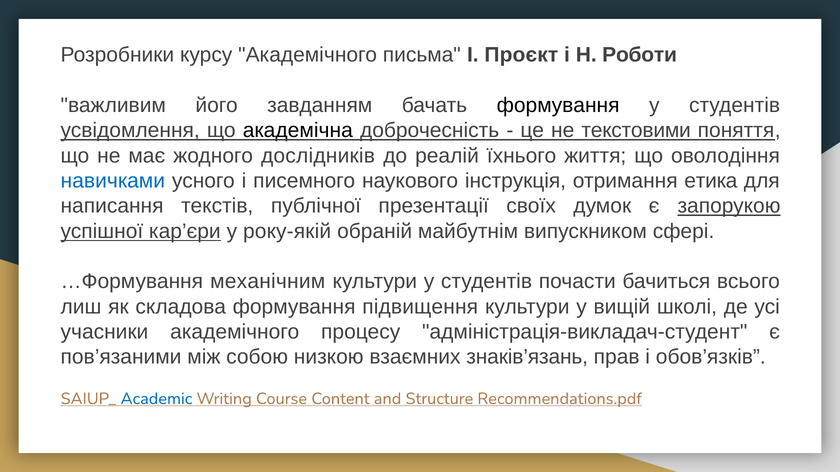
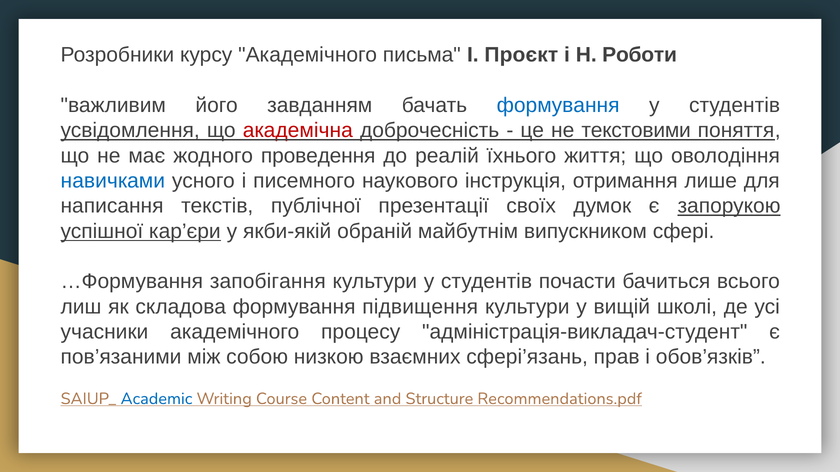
формування colour: black -> blue (558, 105)
академічна colour: black -> red (298, 131)
дослідників: дослідників -> проведення (318, 156)
етика: етика -> лише (711, 181)
року-якій: року-якій -> якби-якій (287, 231)
механічним: механічним -> запобігання (268, 282)
знаків’язань: знаків’язань -> сфері’язань (527, 357)
